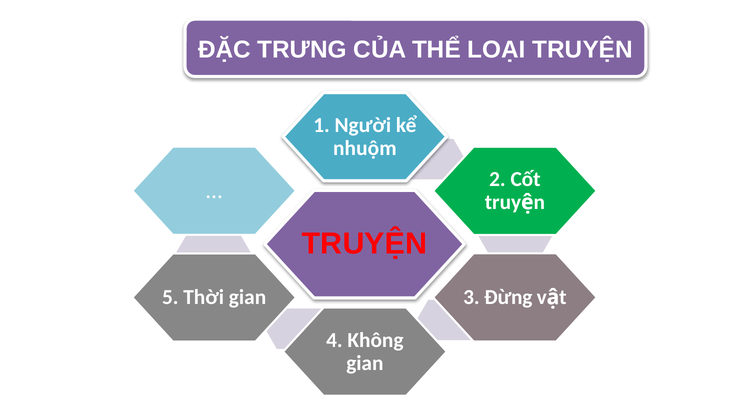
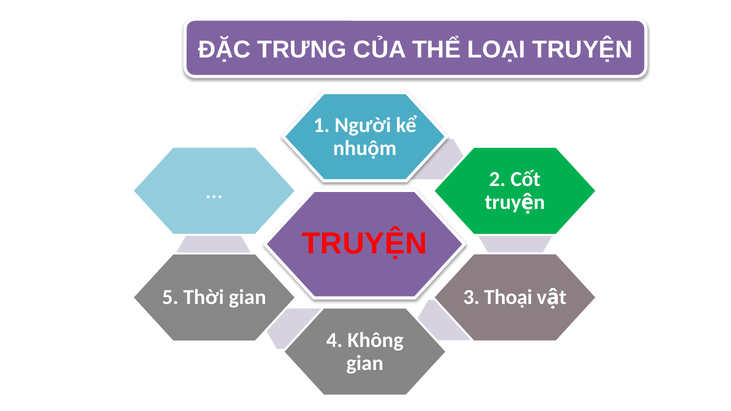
Đừng: Đừng -> Thoại (508, 297)
